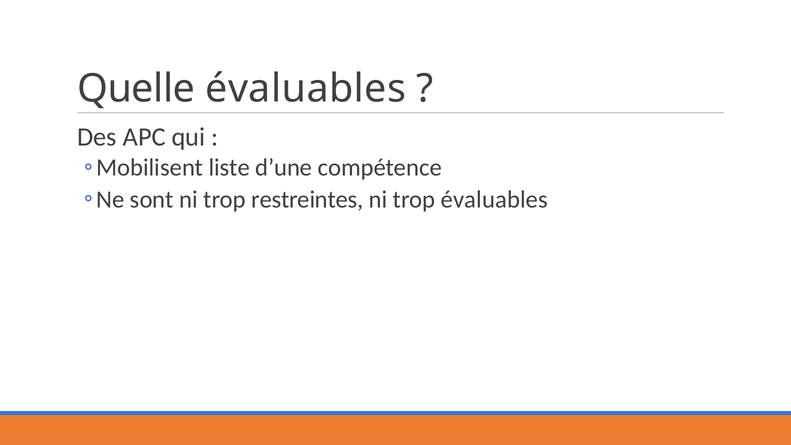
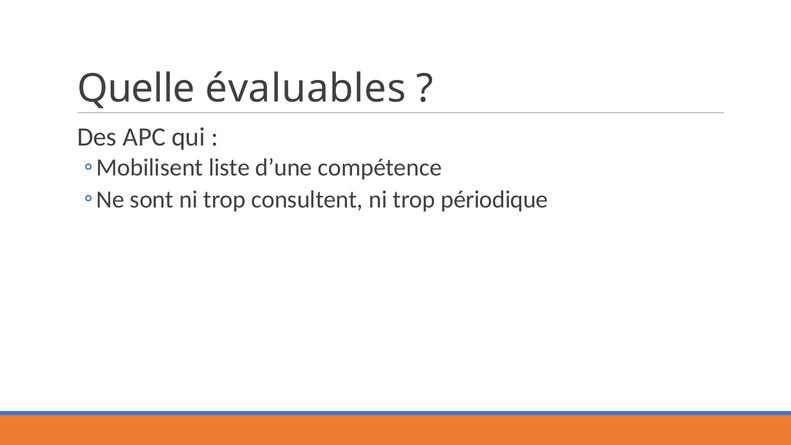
restreintes: restreintes -> consultent (307, 199)
trop évaluables: évaluables -> périodique (495, 199)
